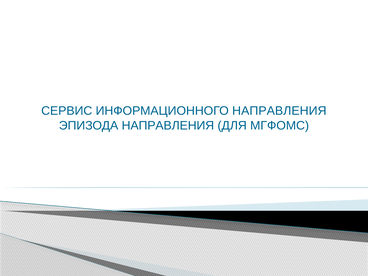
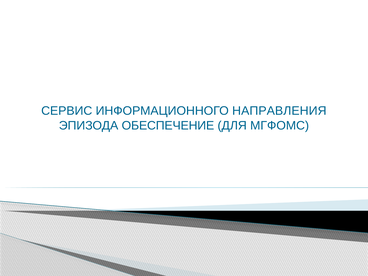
ЭПИЗОДА НАПРАВЛЕНИЯ: НАПРАВЛЕНИЯ -> ОБЕСПЕЧЕНИЕ (168, 126)
